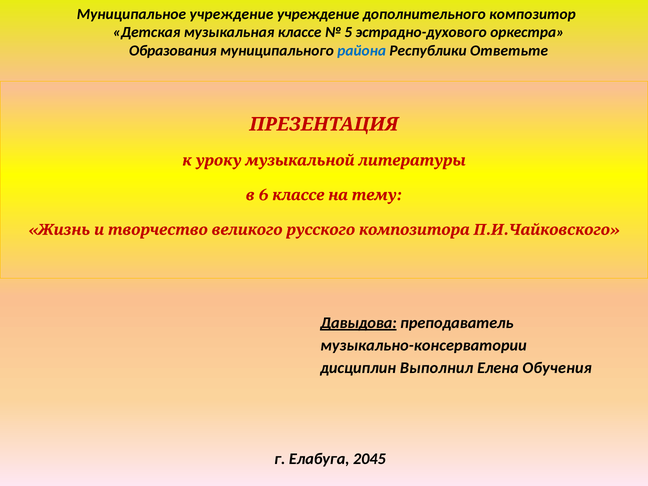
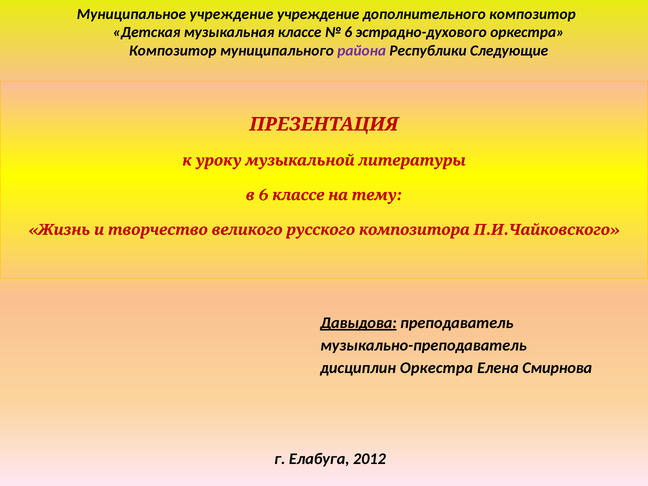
5: 5 -> 6 (348, 32)
Образования: Образования -> Композитор (173, 51)
района colour: blue -> purple (362, 51)
Ответьте: Ответьте -> Следующие (509, 51)
музыкально-консерватории: музыкально-консерватории -> музыкально-преподаватель (424, 345)
дисциплин Выполнил: Выполнил -> Оркестра (437, 368)
Обучения: Обучения -> Смирнова (557, 368)
2045: 2045 -> 2012 (369, 459)
